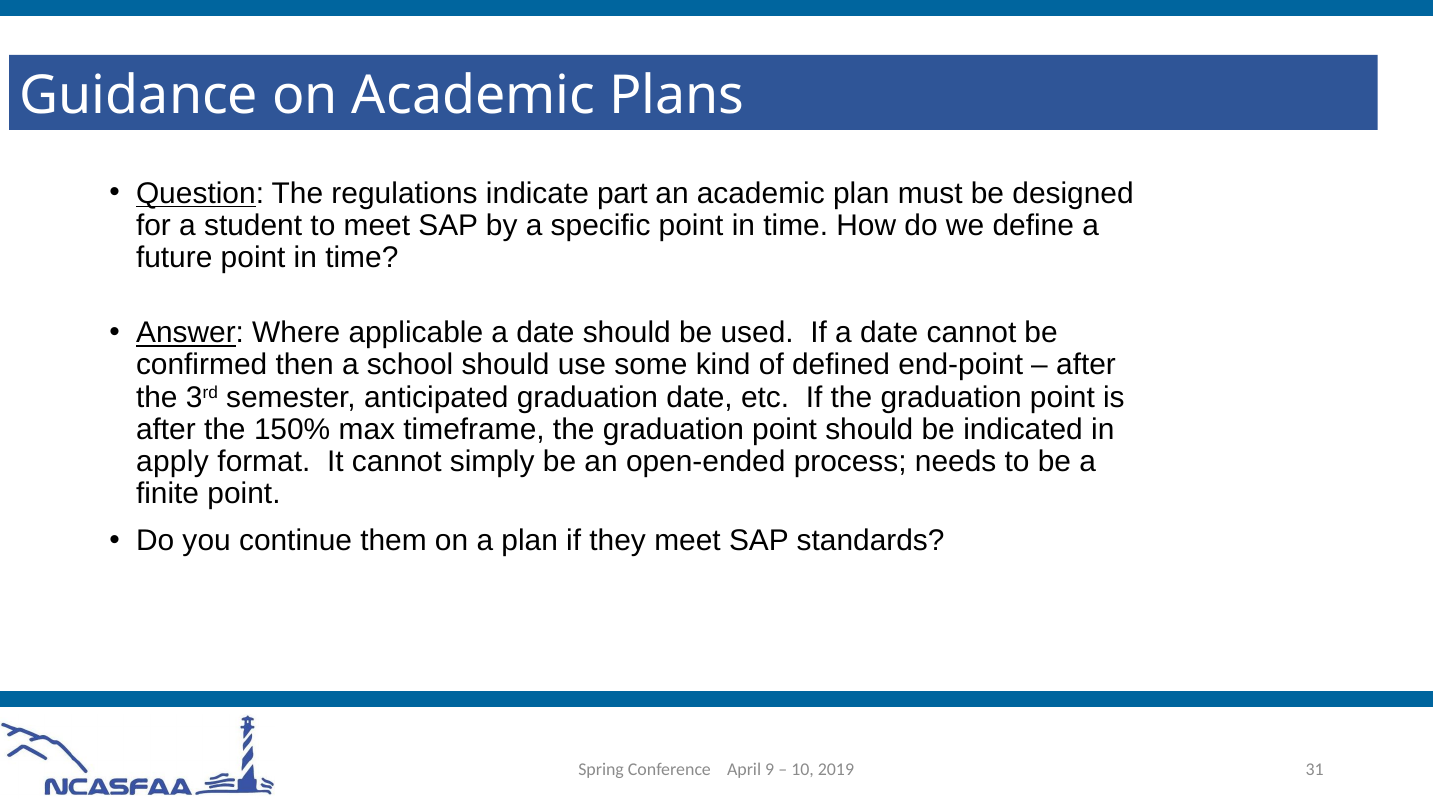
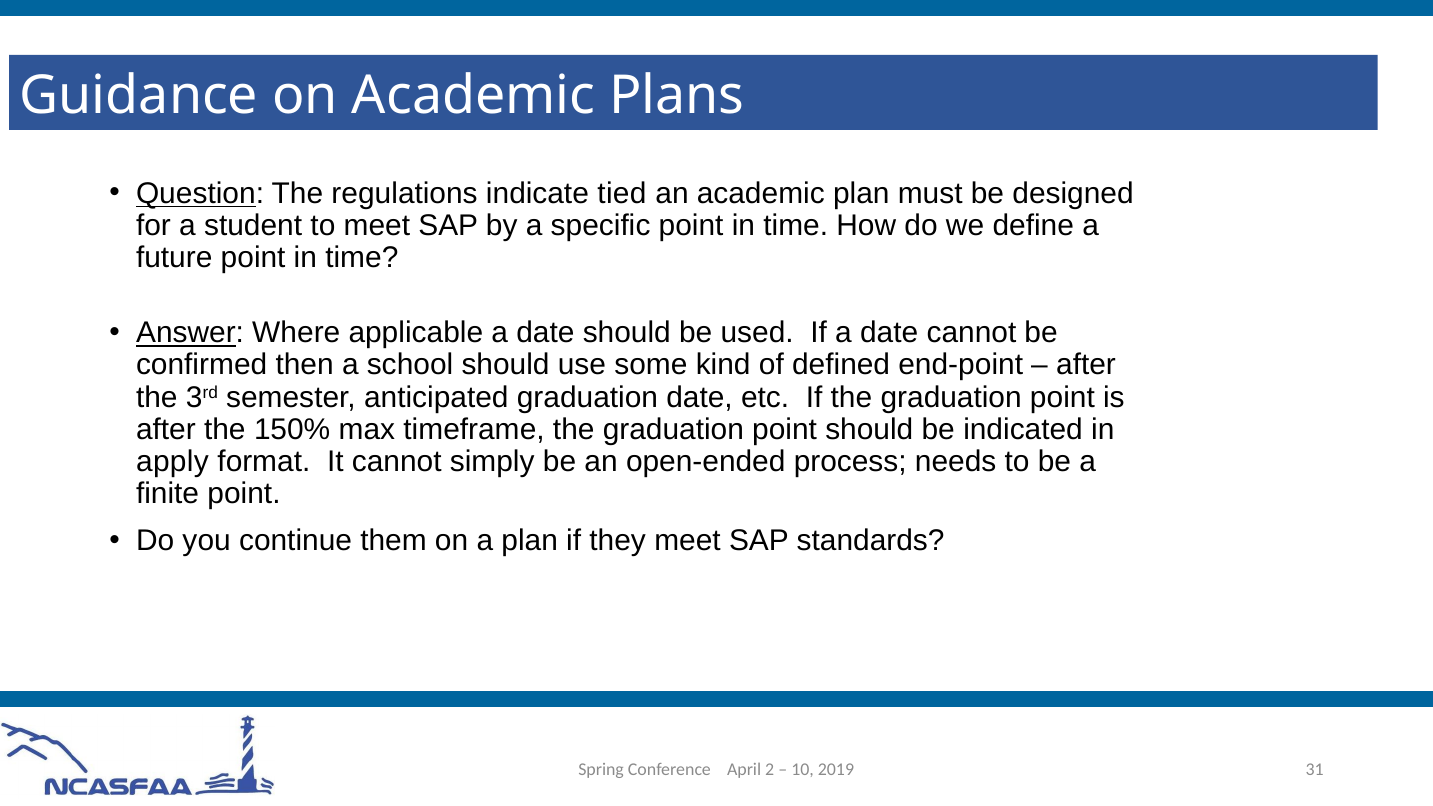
part: part -> tied (622, 193)
9: 9 -> 2 (770, 770)
